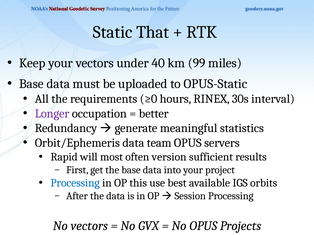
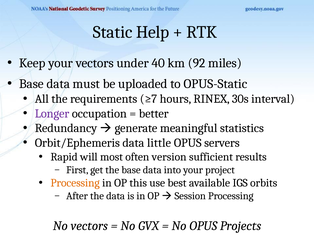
That: That -> Help (153, 32)
99: 99 -> 92 (197, 63)
≥0: ≥0 -> ≥7 (148, 99)
team: team -> little (159, 143)
Processing colour: blue -> orange (75, 183)
